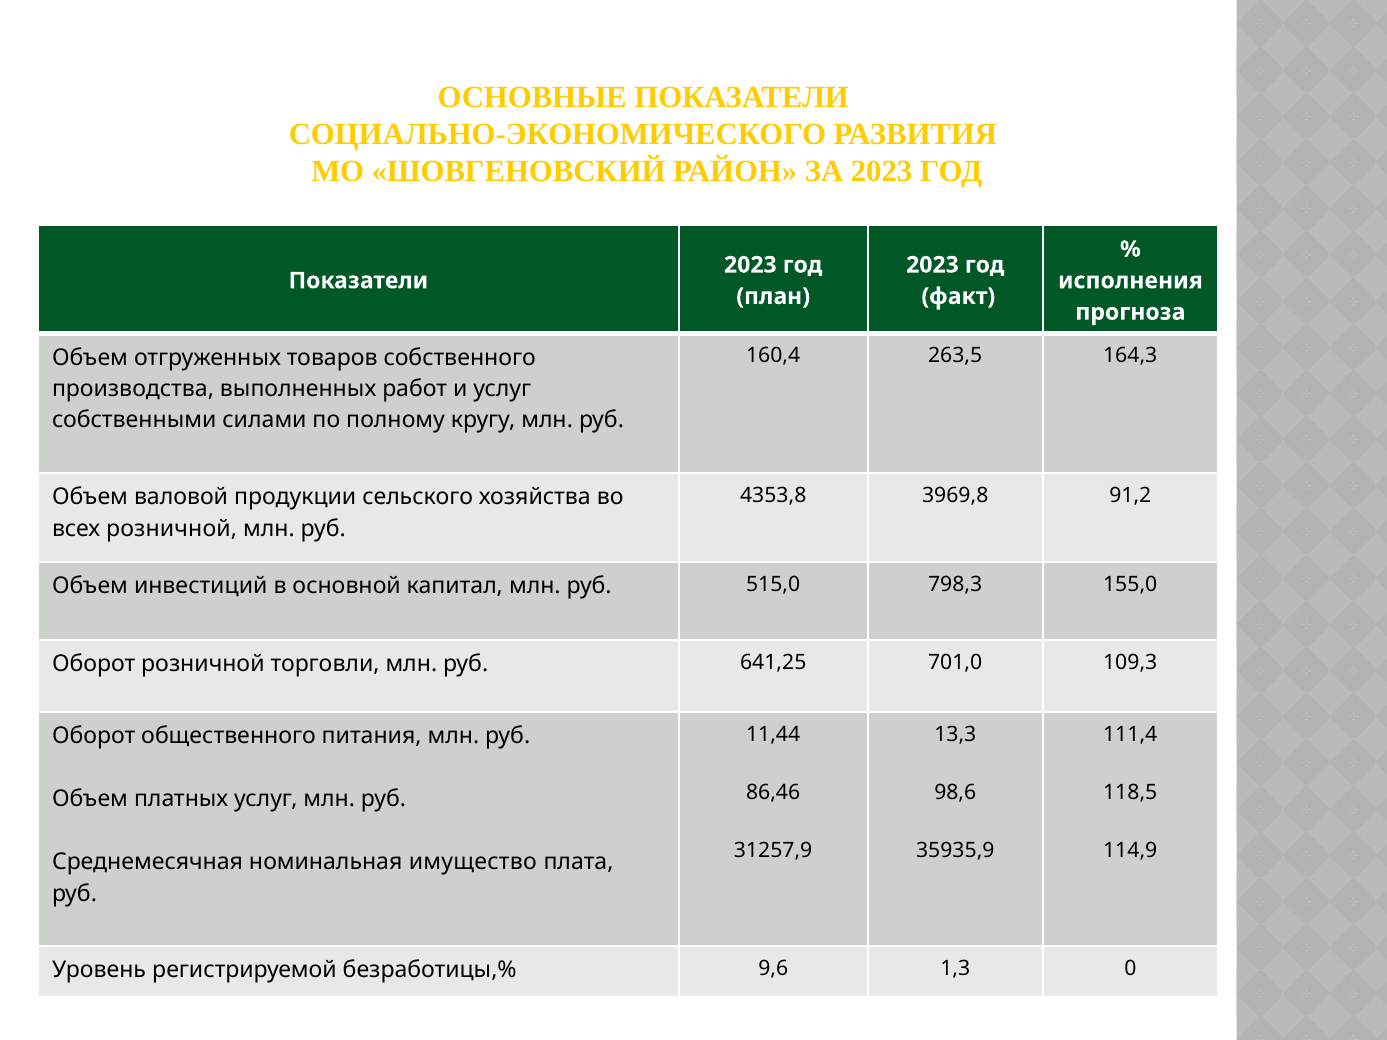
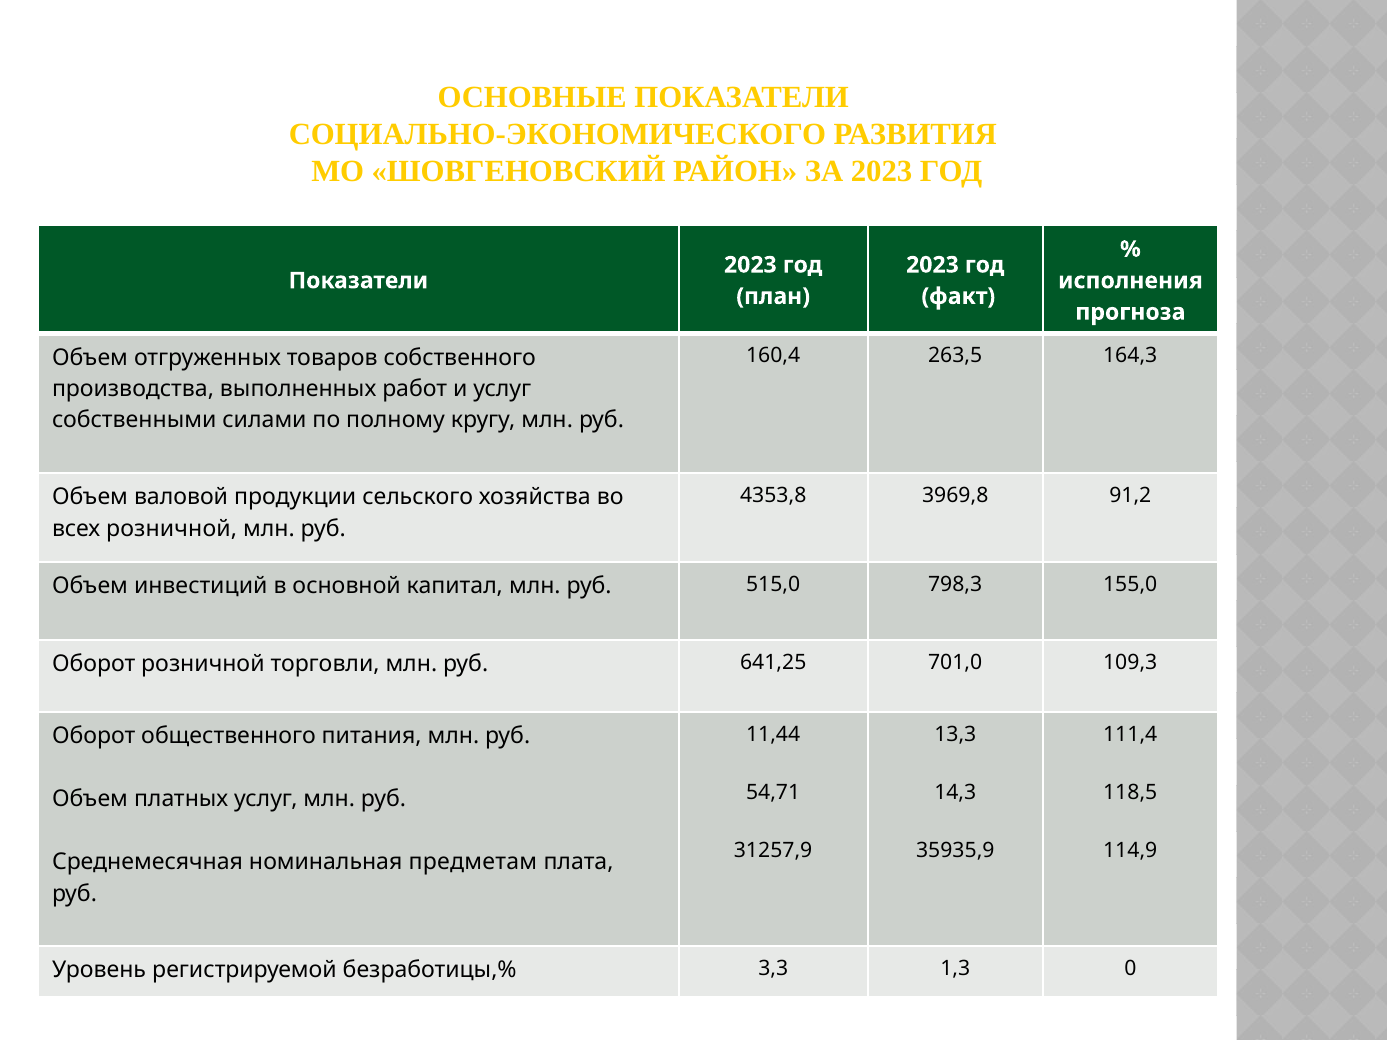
86,46: 86,46 -> 54,71 (773, 793)
98,6: 98,6 -> 14,3 (955, 793)
имущество: имущество -> предметам (473, 862)
9,6: 9,6 -> 3,3 (773, 969)
